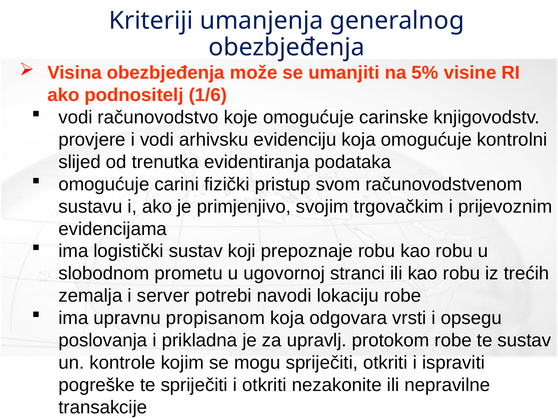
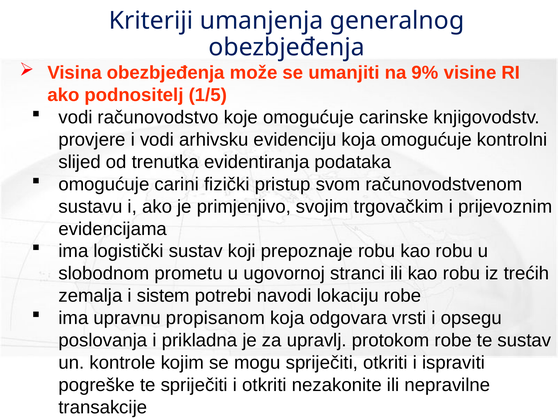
5%: 5% -> 9% (425, 73)
1/6: 1/6 -> 1/5 (208, 95)
server: server -> sistem (163, 296)
